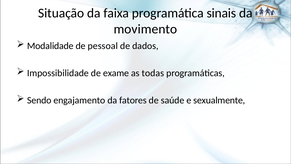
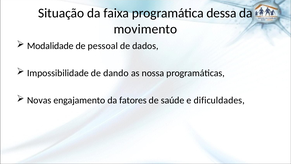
sinais: sinais -> dessa (221, 13)
exame: exame -> dando (116, 73)
todas: todas -> nossa (153, 73)
Sendo: Sendo -> Novas (39, 100)
sexualmente: sexualmente -> dificuldades (219, 100)
